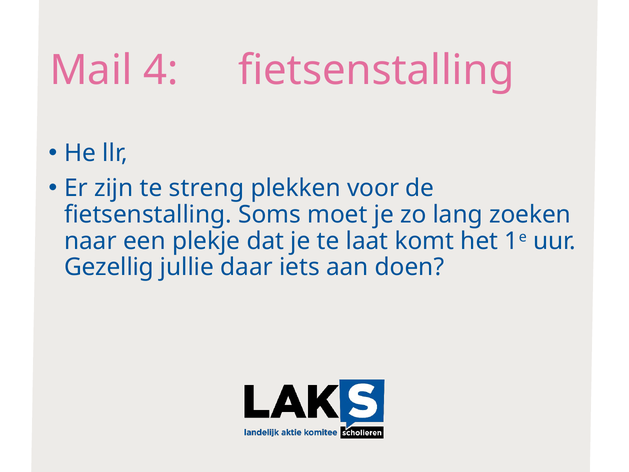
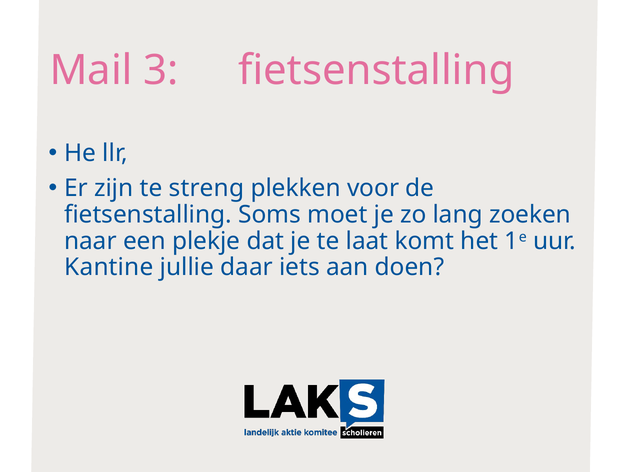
4: 4 -> 3 (161, 70)
Gezellig: Gezellig -> Kantine (109, 267)
